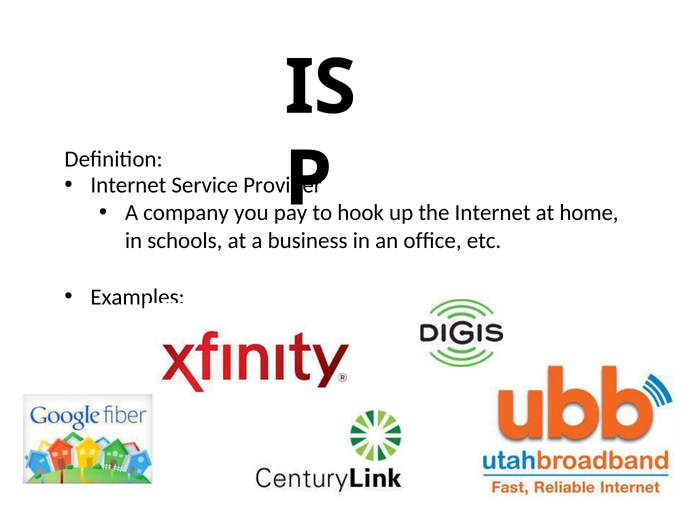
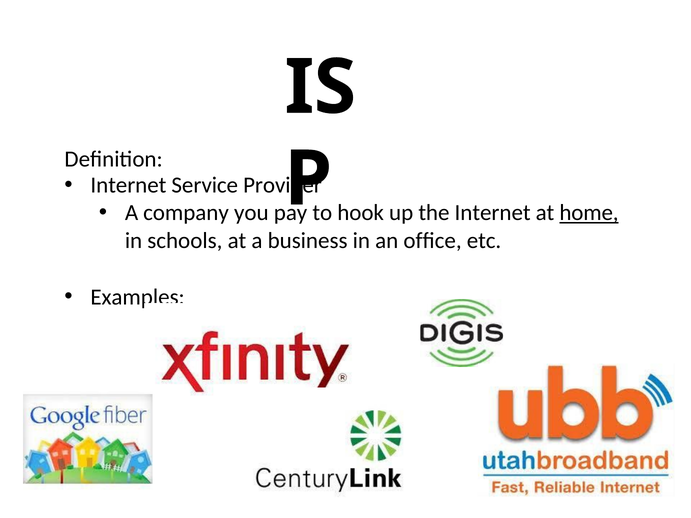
home underline: none -> present (589, 213)
